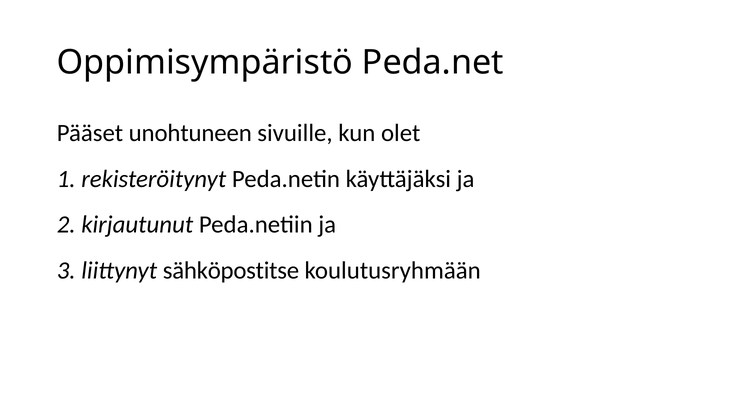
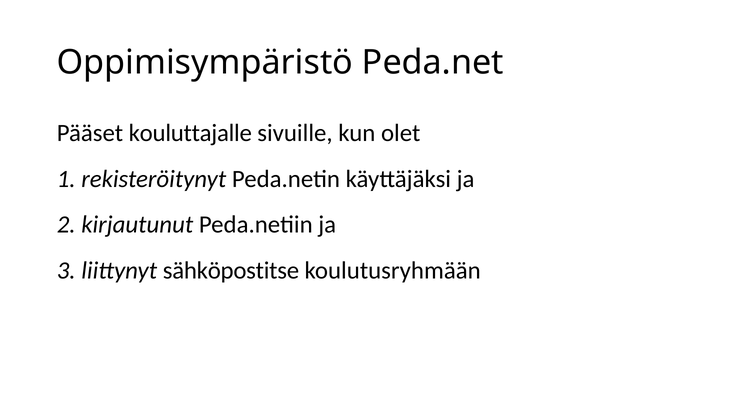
unohtuneen: unohtuneen -> kouluttajalle (190, 133)
